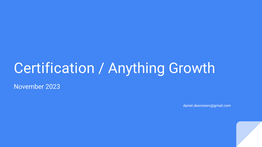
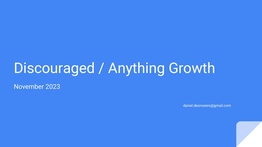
Certification: Certification -> Discouraged (54, 69)
